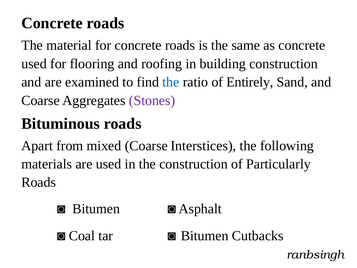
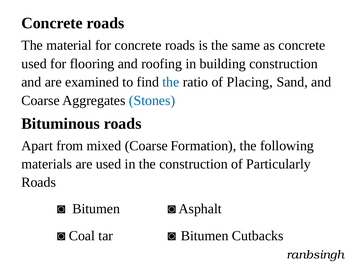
Entirely: Entirely -> Placing (250, 82)
Stones colour: purple -> blue (152, 100)
Interstices: Interstices -> Formation (203, 146)
